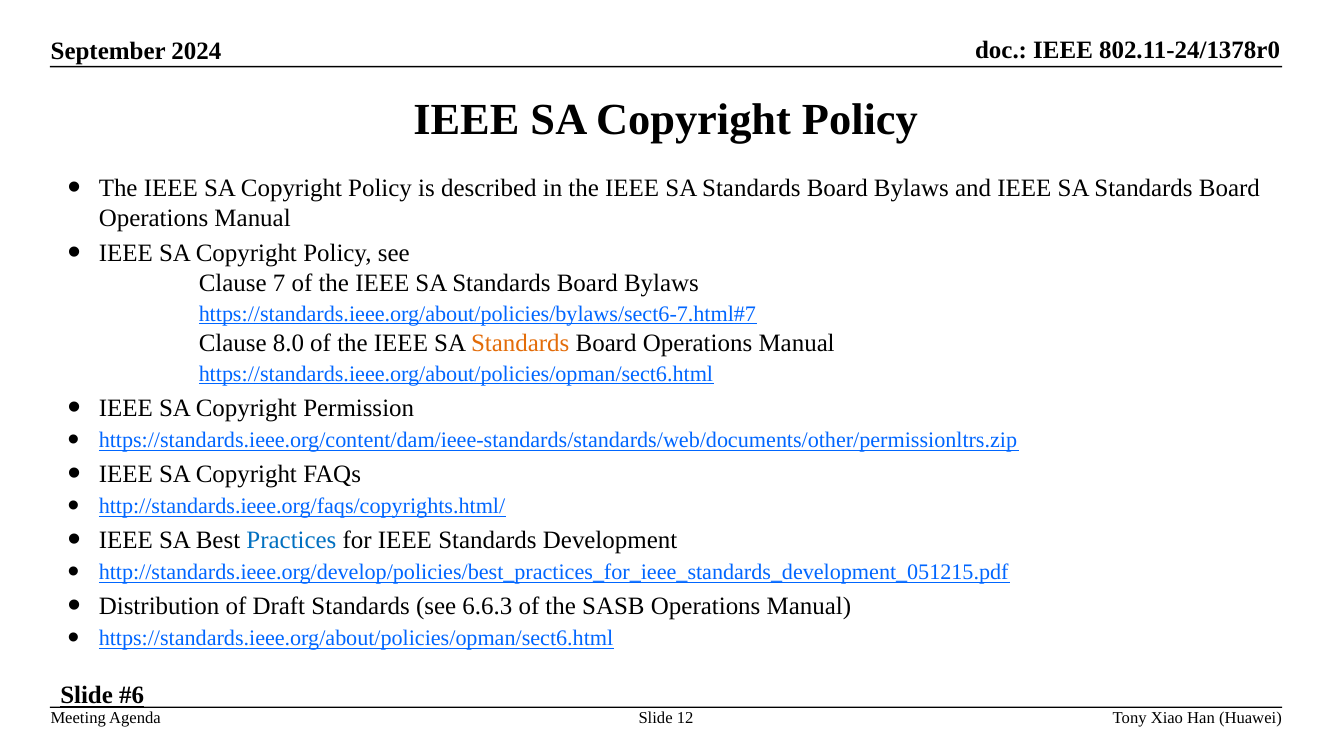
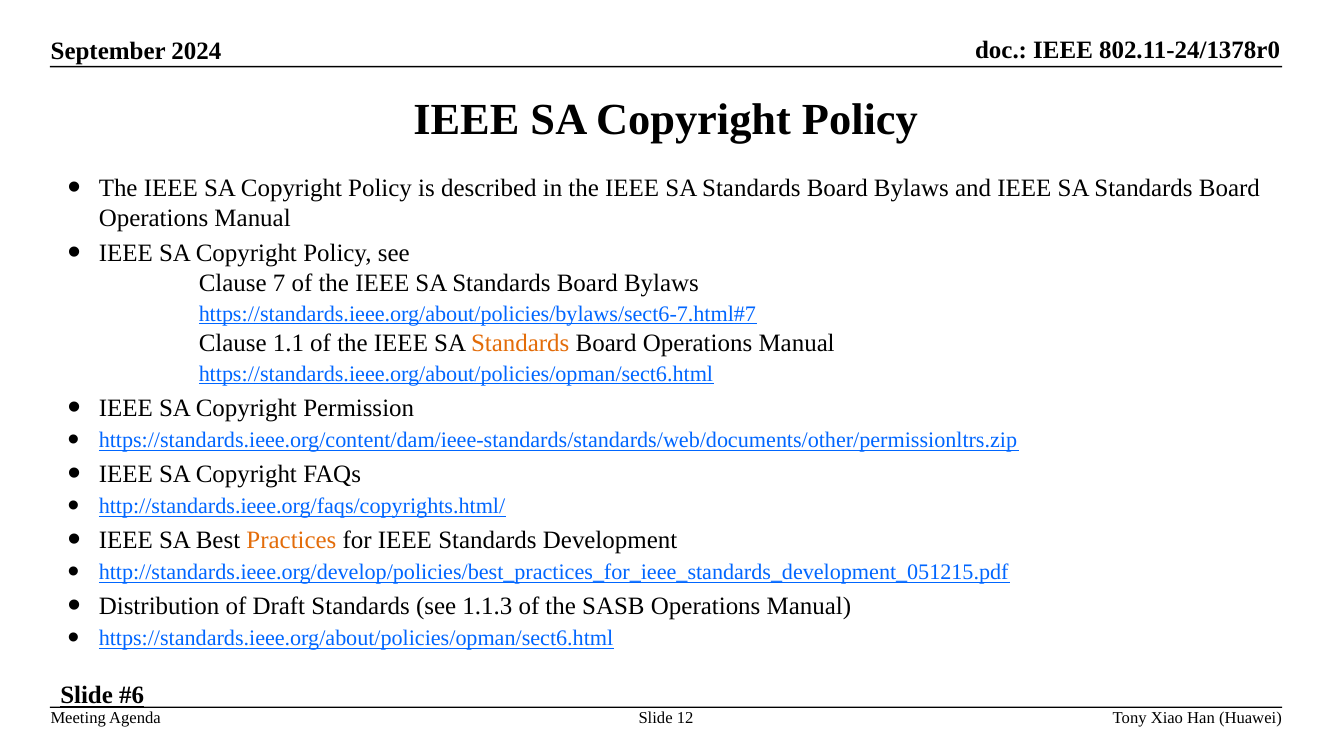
8.0: 8.0 -> 1.1 (288, 343)
Practices colour: blue -> orange (291, 540)
6.6.3: 6.6.3 -> 1.1.3 (487, 606)
